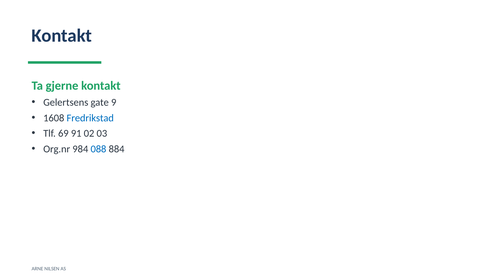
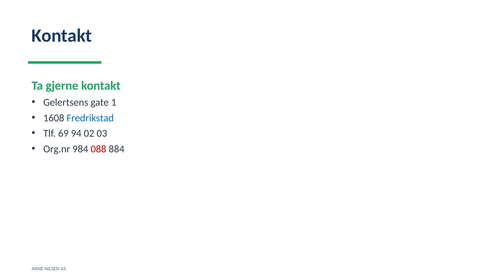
9: 9 -> 1 (114, 102)
91: 91 -> 94 (76, 133)
088 colour: blue -> red (98, 149)
